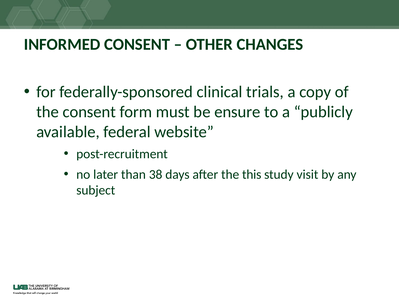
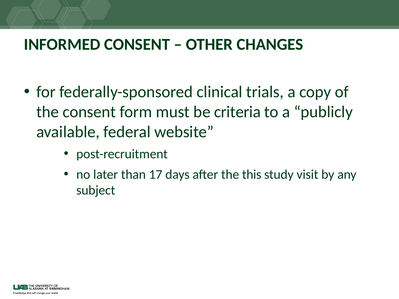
ensure: ensure -> criteria (237, 112)
38: 38 -> 17 (156, 175)
